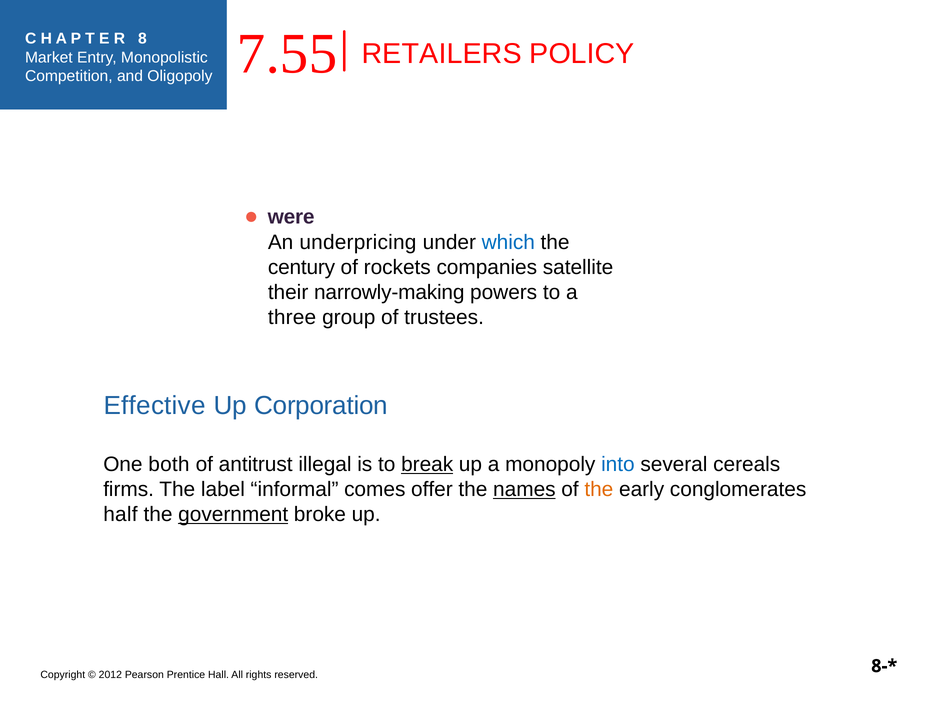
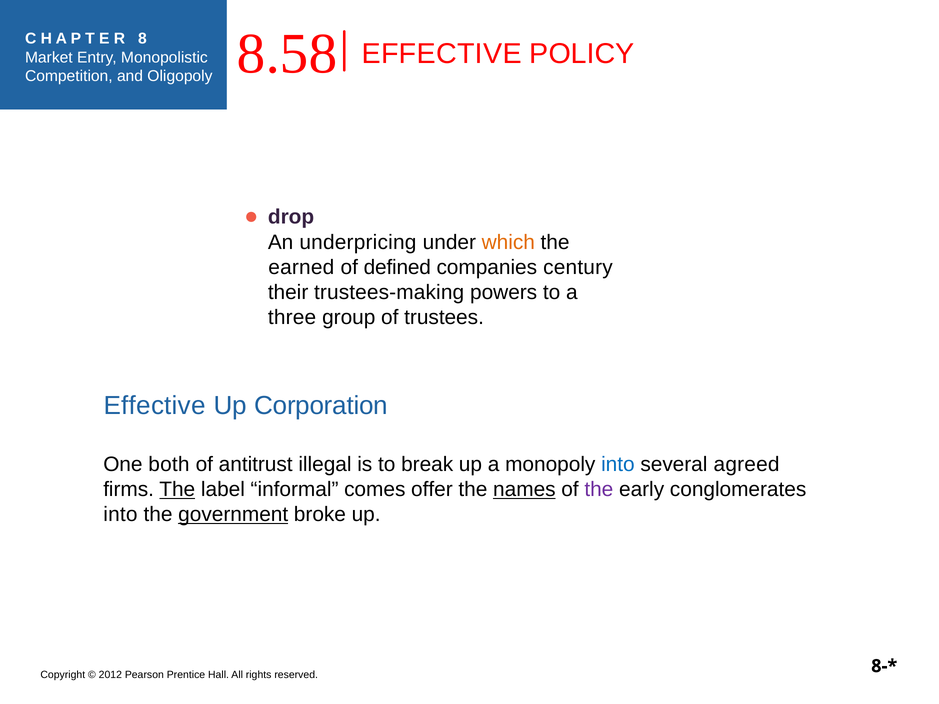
7.55: 7.55 -> 8.58 (287, 54)
RETAILERS: RETAILERS -> EFFECTIVE (442, 54)
were: were -> drop (291, 217)
which colour: blue -> orange (508, 242)
century: century -> earned (301, 267)
rockets: rockets -> defined (397, 267)
satellite: satellite -> century (578, 267)
narrowly-making: narrowly-making -> trustees-making (389, 293)
break underline: present -> none (427, 465)
cereals: cereals -> agreed (747, 465)
The underline: none -> present (177, 490)
the colour: orange -> purple (599, 490)
half: half -> into (120, 515)
